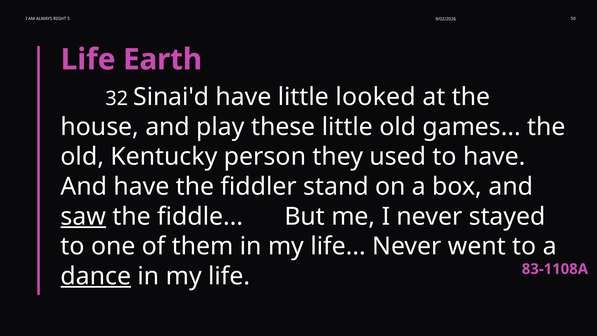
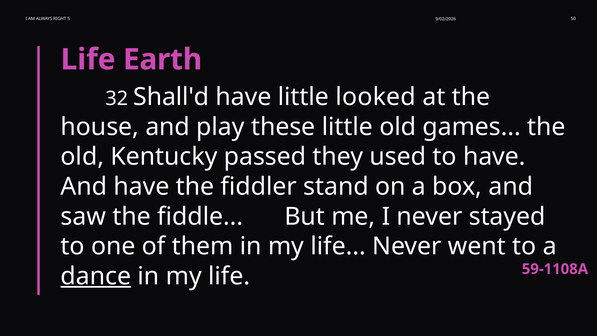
Sinai'd: Sinai'd -> Shall'd (171, 97)
person: person -> passed (265, 157)
saw underline: present -> none (83, 216)
83-1108A: 83-1108A -> 59-1108A (555, 269)
